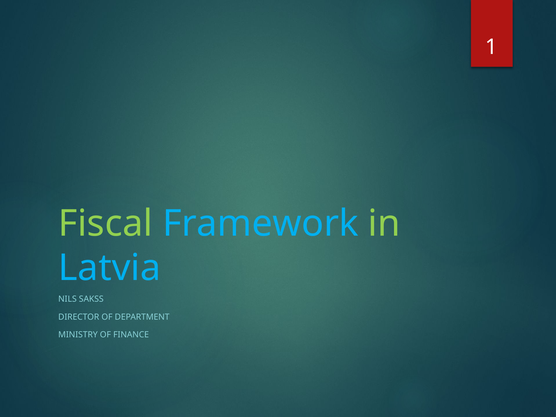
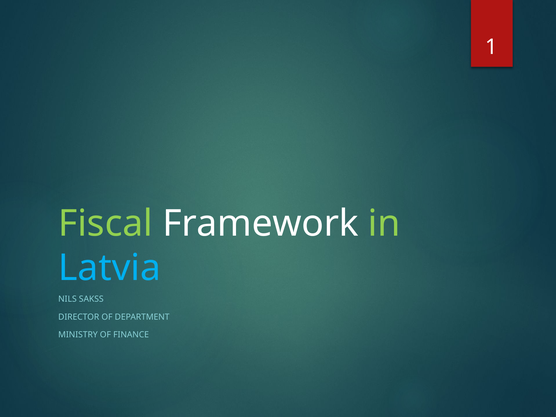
Framework colour: light blue -> white (261, 224)
